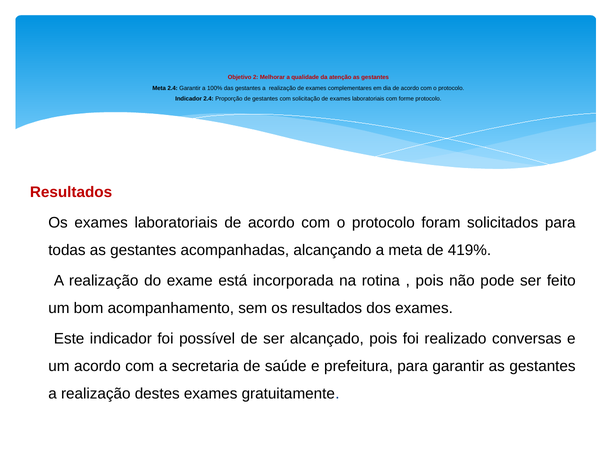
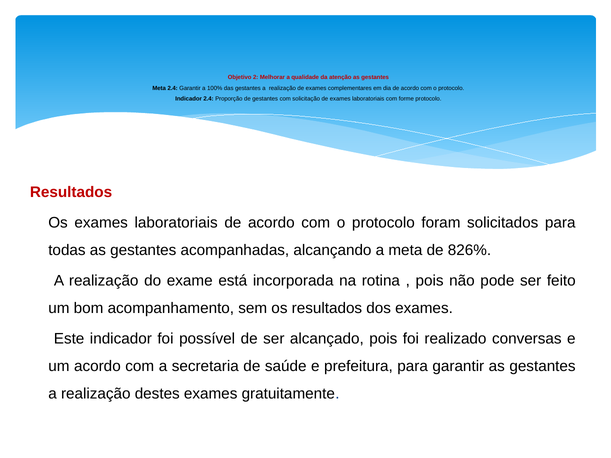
419%: 419% -> 826% (469, 250)
